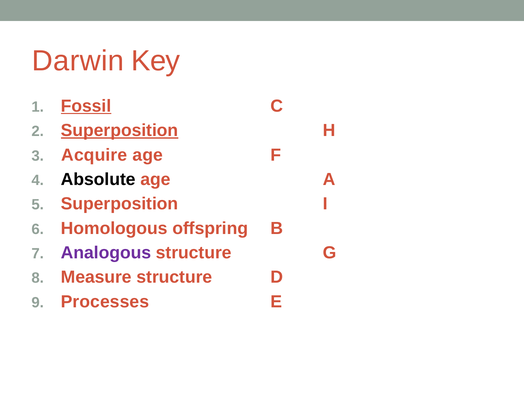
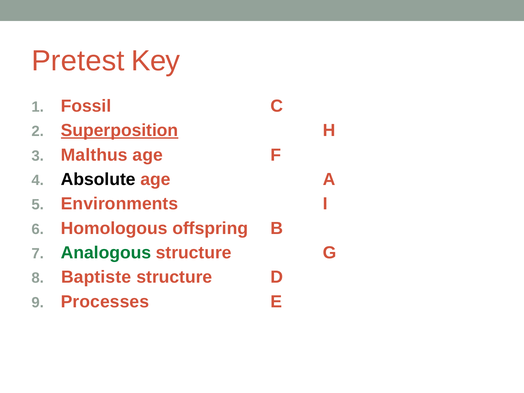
Darwin: Darwin -> Pretest (78, 61)
Fossil underline: present -> none (86, 106)
Acquire: Acquire -> Malthus (94, 155)
Superposition: Superposition -> Environments (120, 204)
Analogous colour: purple -> green (106, 253)
Measure: Measure -> Baptiste (96, 277)
